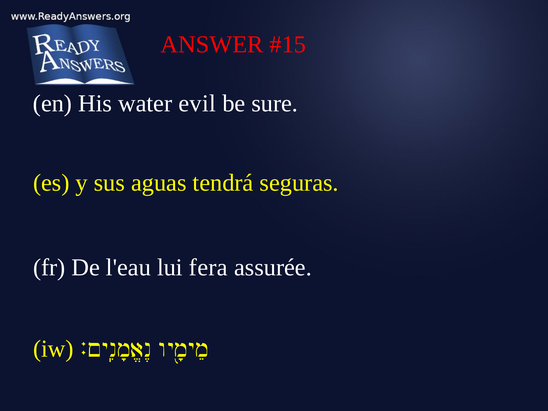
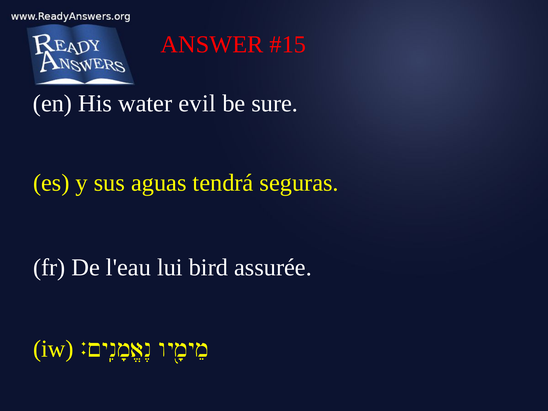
fera: fera -> bird (208, 267)
